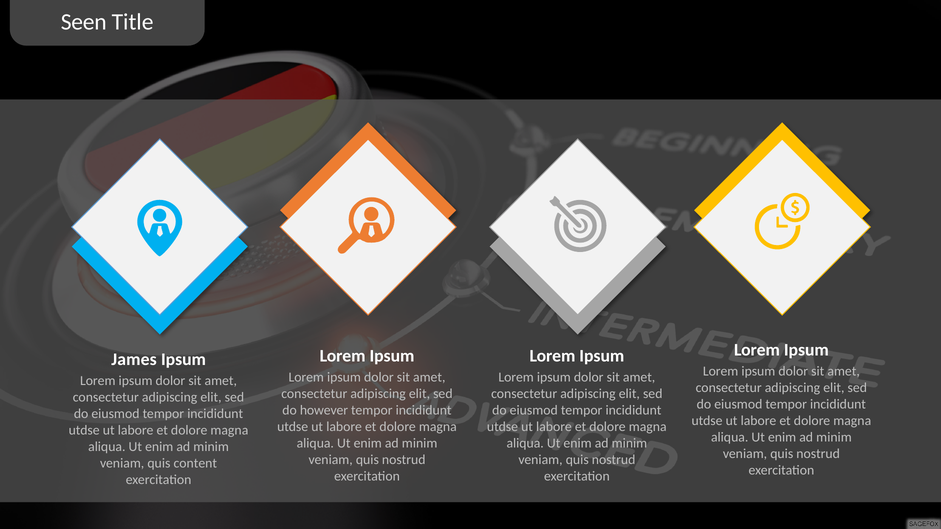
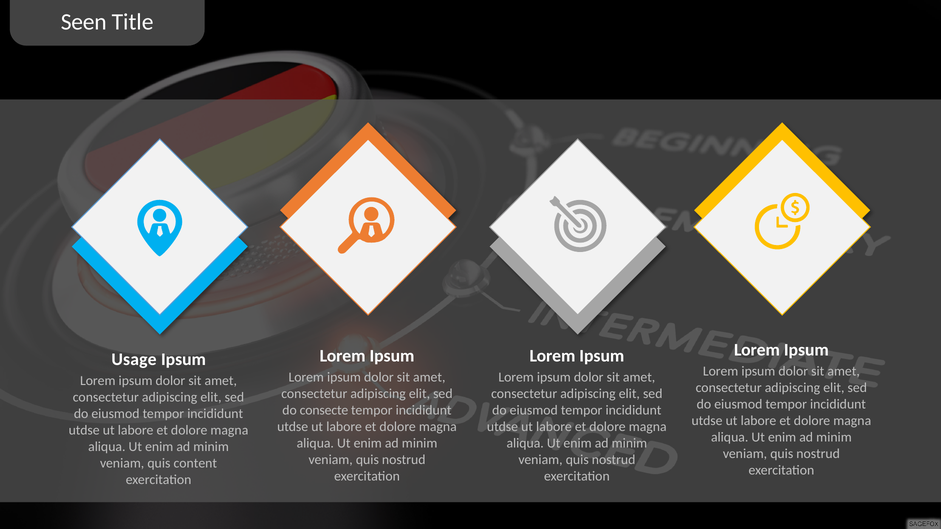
James: James -> Usage (134, 360)
however: however -> consecte (324, 411)
